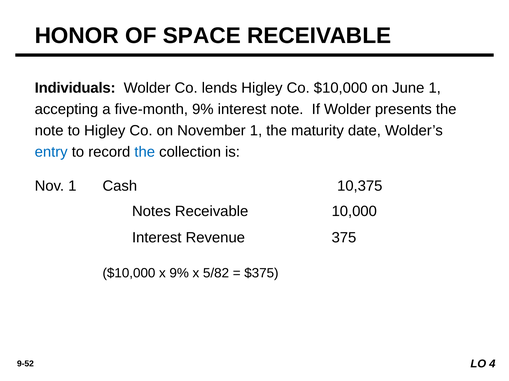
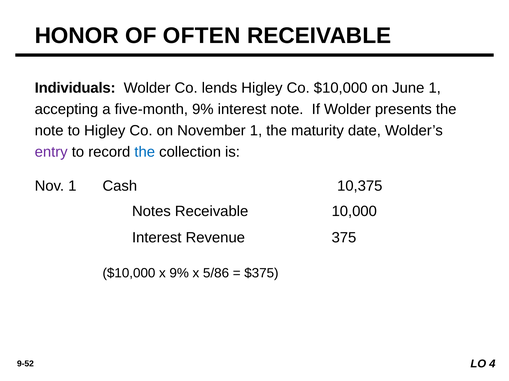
SPACE: SPACE -> OFTEN (202, 36)
entry colour: blue -> purple (51, 152)
5/82: 5/82 -> 5/86 (216, 274)
